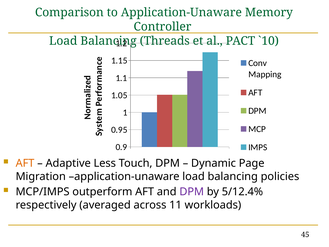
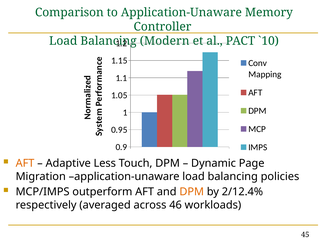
Threads: Threads -> Modern (165, 41)
DPM colour: purple -> orange (192, 192)
5/12.4%: 5/12.4% -> 2/12.4% (242, 192)
11: 11 -> 46 (176, 205)
